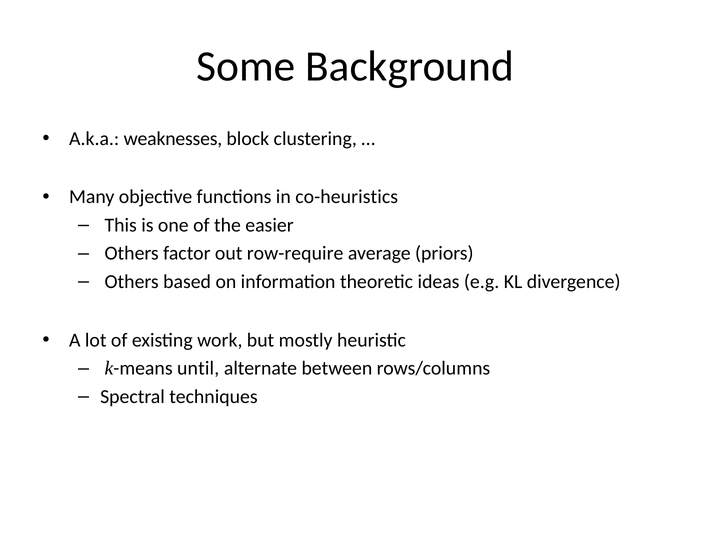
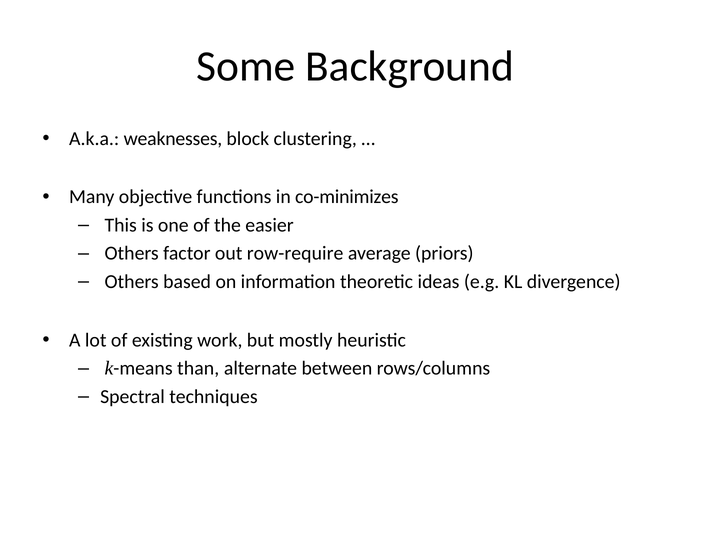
co-heuristics: co-heuristics -> co-minimizes (347, 197)
until: until -> than (198, 368)
